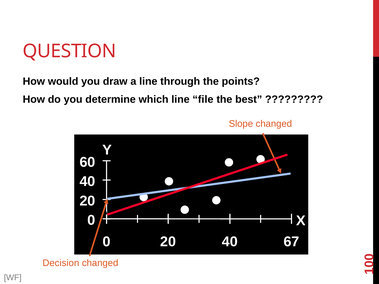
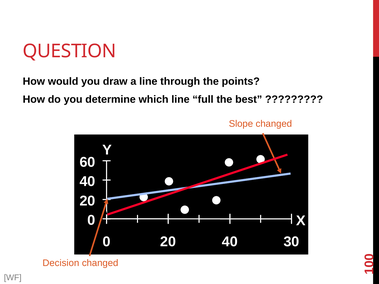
file: file -> full (203, 99)
67: 67 -> 30 (291, 242)
